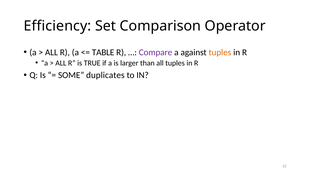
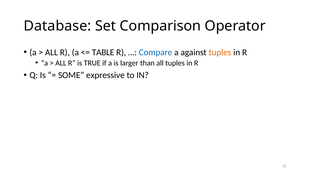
Efficiency: Efficiency -> Database (57, 26)
Compare colour: purple -> blue (156, 52)
duplicates: duplicates -> expressive (105, 75)
